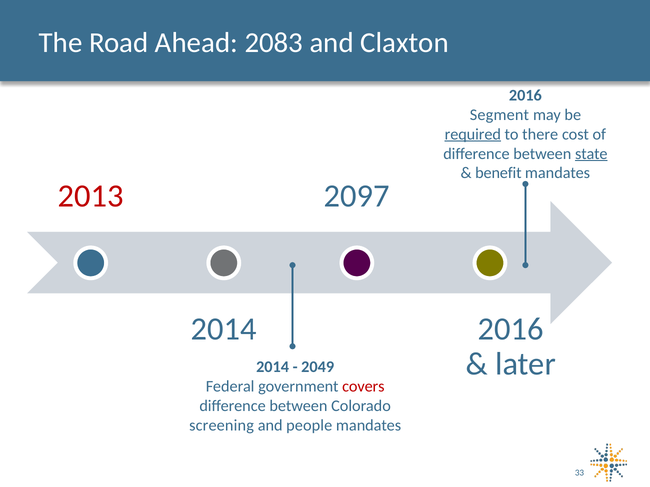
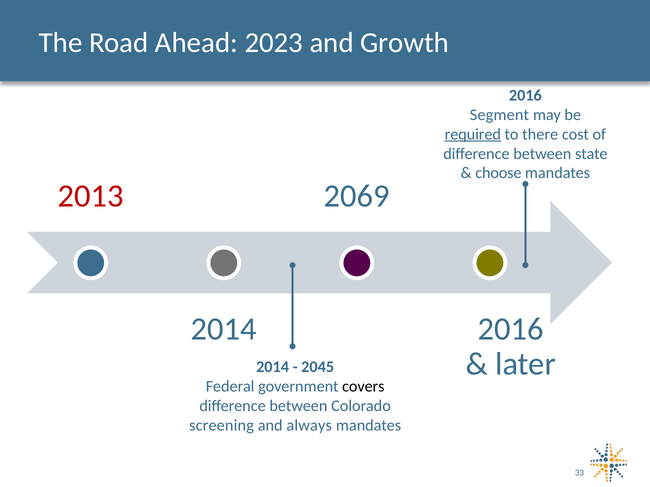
2083: 2083 -> 2023 (274, 43)
Claxton: Claxton -> Growth (405, 43)
state underline: present -> none (591, 154)
benefit: benefit -> choose (498, 173)
2097: 2097 -> 2069 (357, 196)
2049: 2049 -> 2045 (318, 367)
covers colour: red -> black (363, 387)
people: people -> always (309, 426)
